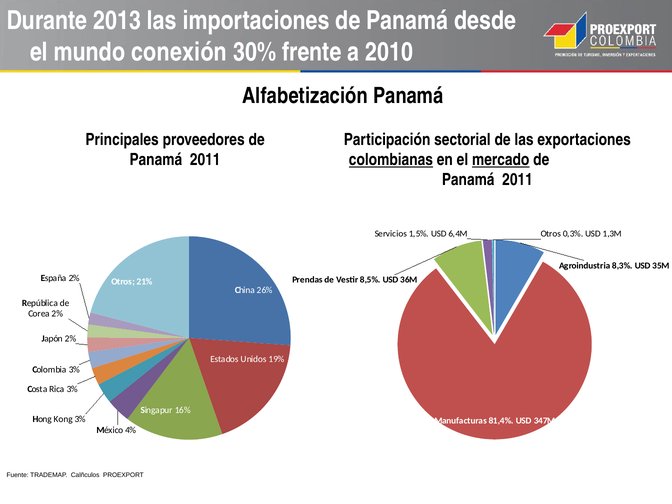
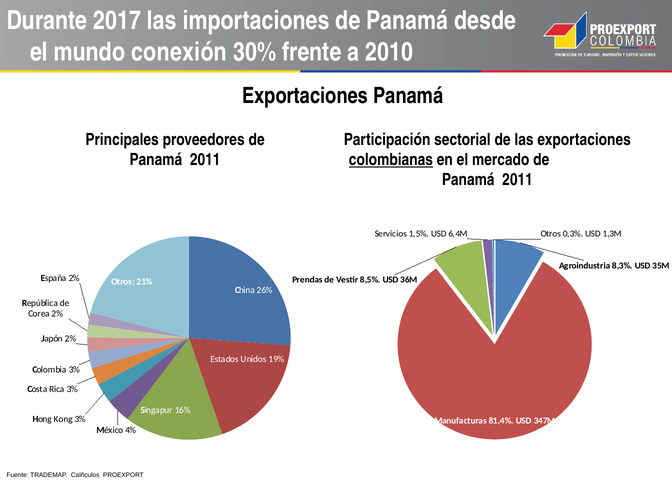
2013: 2013 -> 2017 (117, 21)
Alfabetización: Alfabetización -> Exportaciones (305, 96)
mercado underline: present -> none (501, 160)
